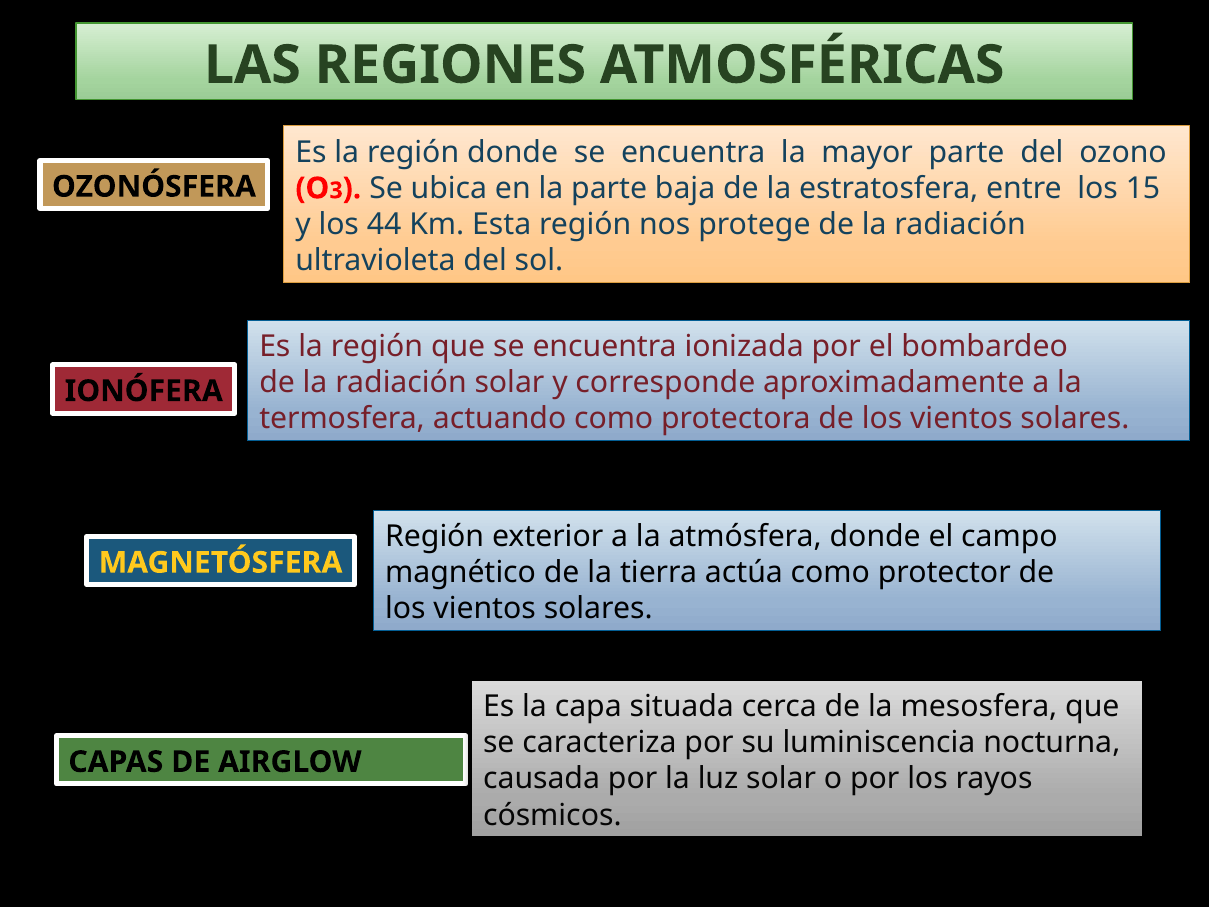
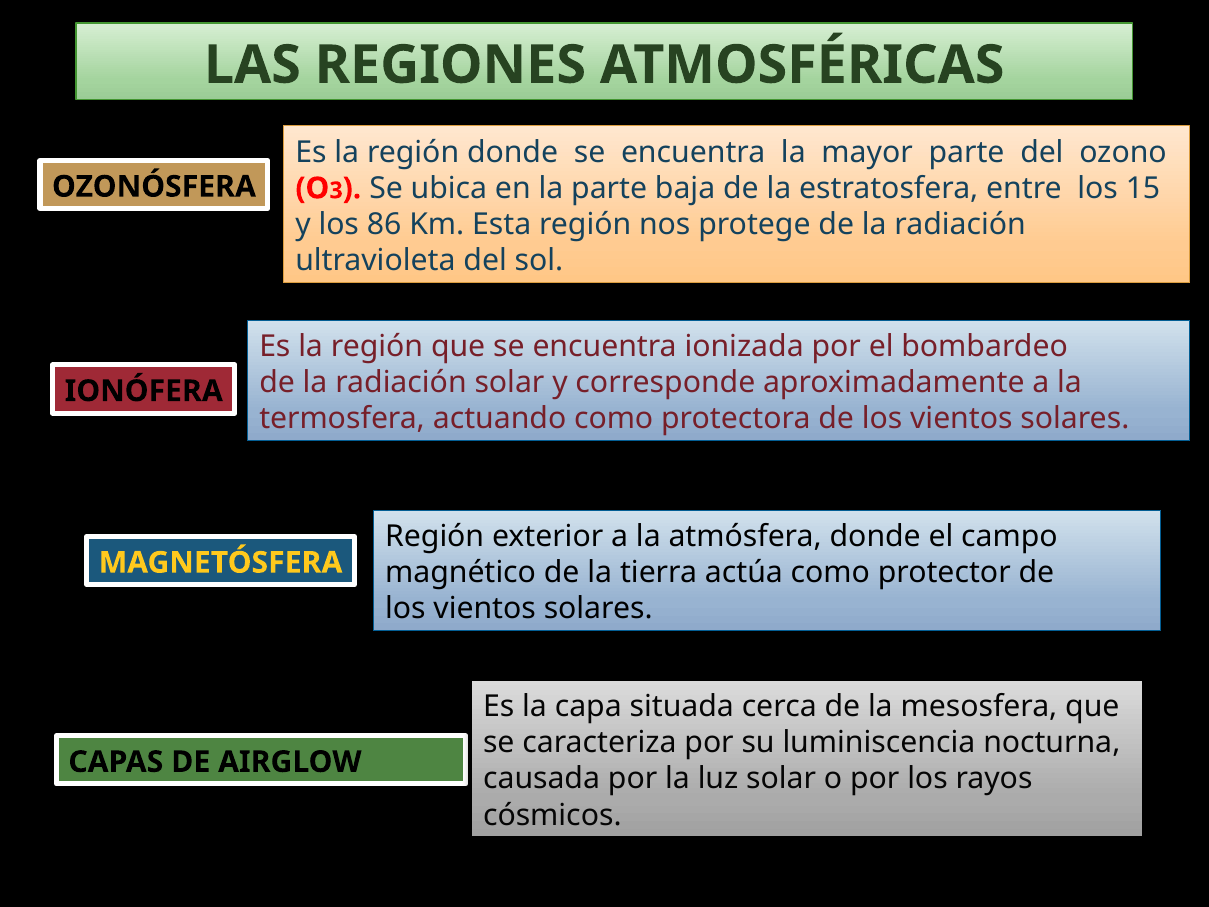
44: 44 -> 86 (384, 225)
